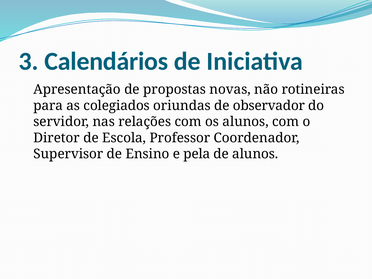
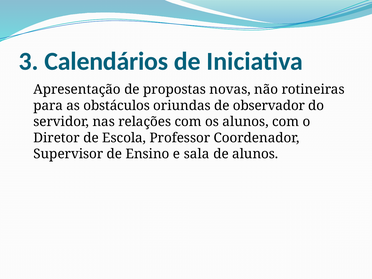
colegiados: colegiados -> obstáculos (117, 106)
pela: pela -> sala (197, 154)
